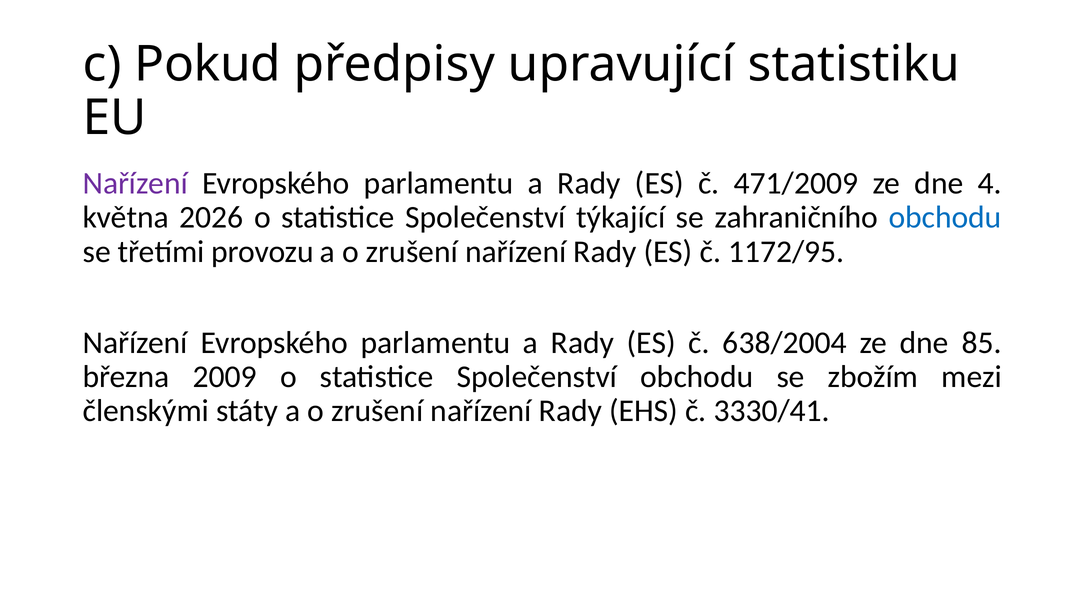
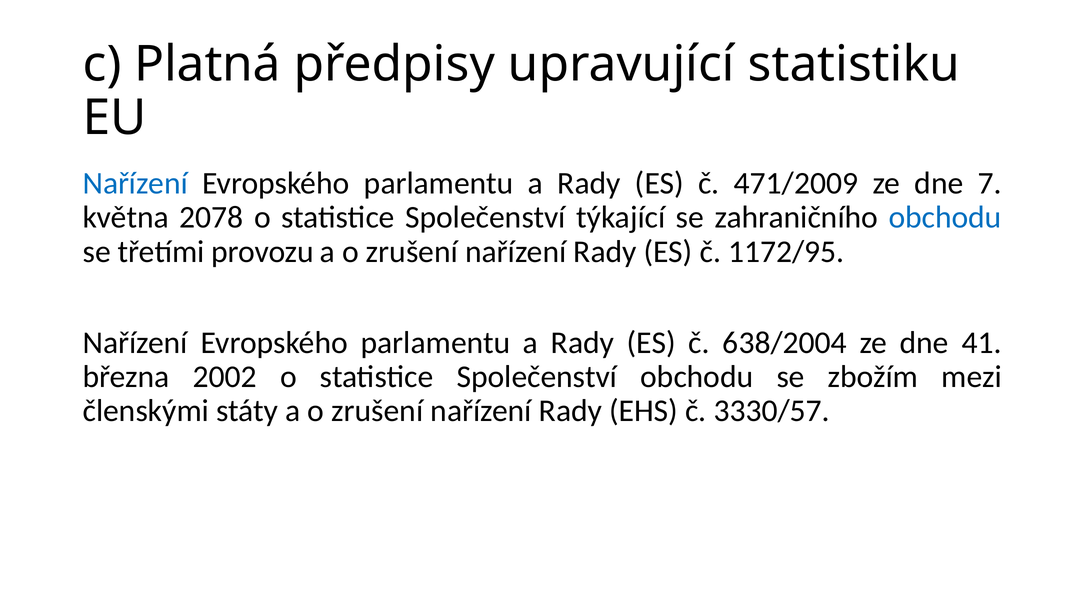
Pokud: Pokud -> Platná (208, 64)
Nařízení colour: purple -> blue (135, 183)
4: 4 -> 7 (990, 183)
2026: 2026 -> 2078 (211, 218)
85: 85 -> 41 (982, 343)
2009: 2009 -> 2002 (225, 377)
3330/41: 3330/41 -> 3330/57 (772, 411)
